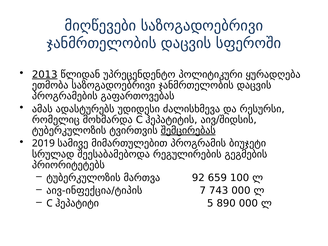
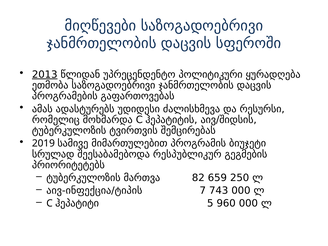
შემცირებას underline: present -> none (188, 131)
რეგულირების: რეგულირების -> რესპუბლიკურ (187, 154)
92: 92 -> 82 (198, 178)
100: 100 -> 250 (240, 178)
890: 890 -> 960 (226, 203)
